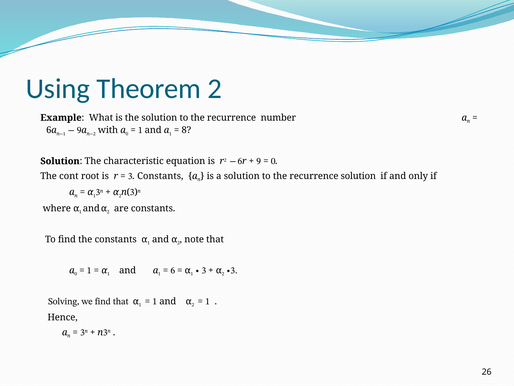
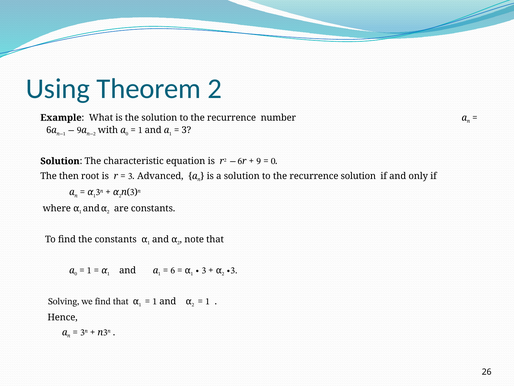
8: 8 -> 3 (186, 130)
cont: cont -> then (69, 176)
Constants: Constants -> Advanced (160, 176)
